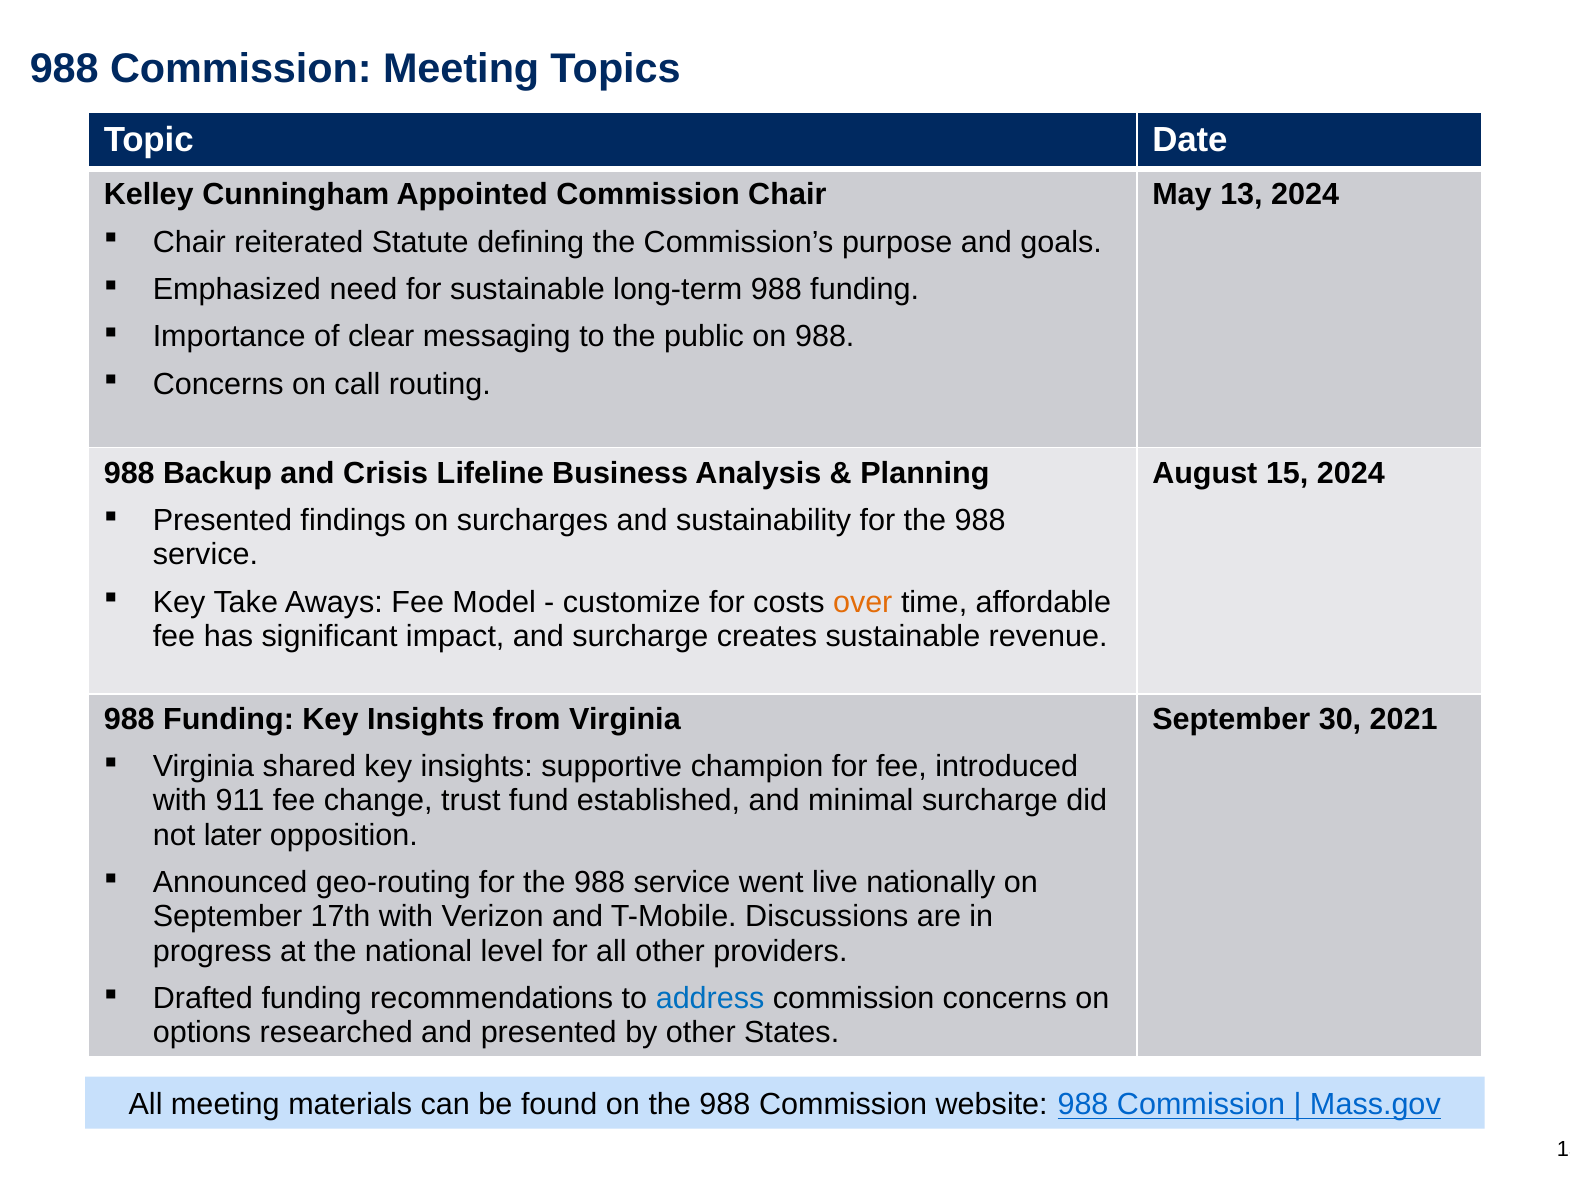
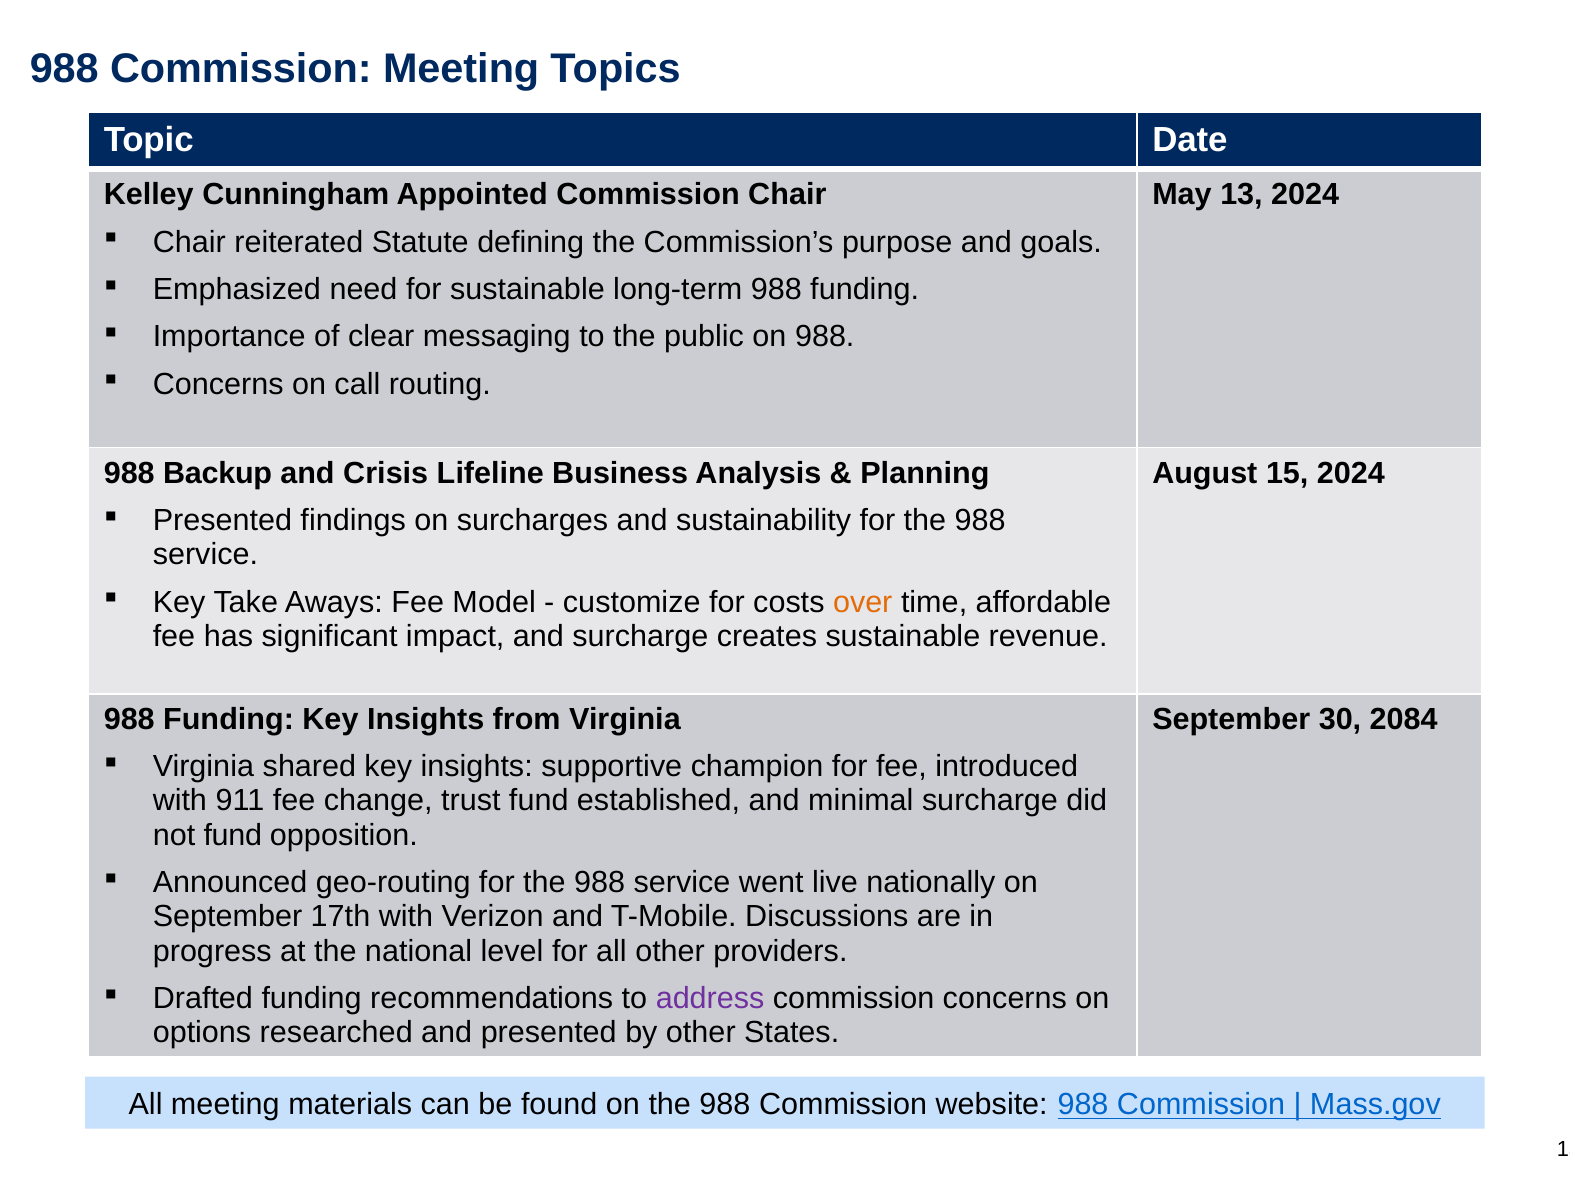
2021: 2021 -> 2084 (1404, 719)
not later: later -> fund (233, 835)
address colour: blue -> purple (710, 999)
